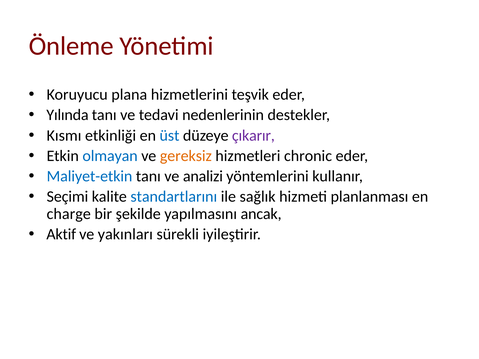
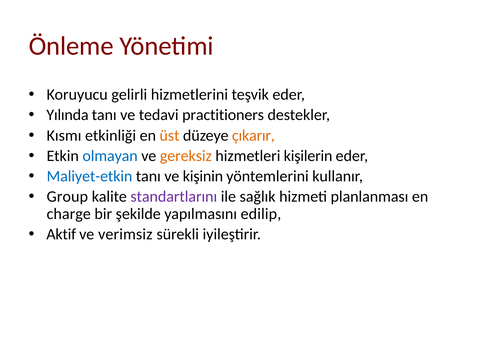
plana: plana -> gelirli (129, 95)
nedenlerinin: nedenlerinin -> practitioners (223, 115)
üst colour: blue -> orange (170, 136)
çıkarır colour: purple -> orange (253, 136)
chronic: chronic -> kişilerin (308, 156)
analizi: analizi -> kişinin (203, 176)
Seçimi: Seçimi -> Group (67, 197)
standartlarını colour: blue -> purple (174, 197)
ancak: ancak -> edilip (261, 214)
yakınları: yakınları -> verimsiz (125, 234)
